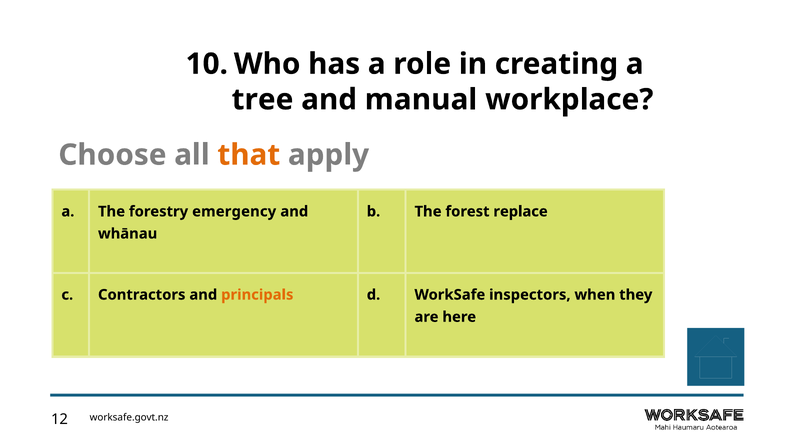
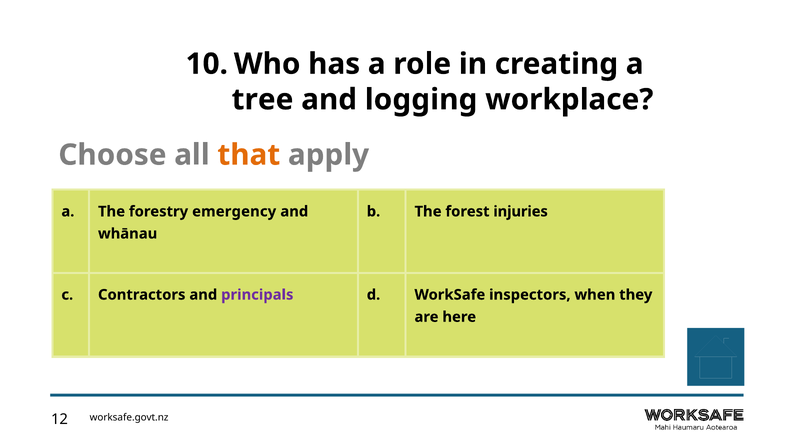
manual: manual -> logging (421, 100)
replace: replace -> injuries (521, 212)
principals colour: orange -> purple (257, 295)
